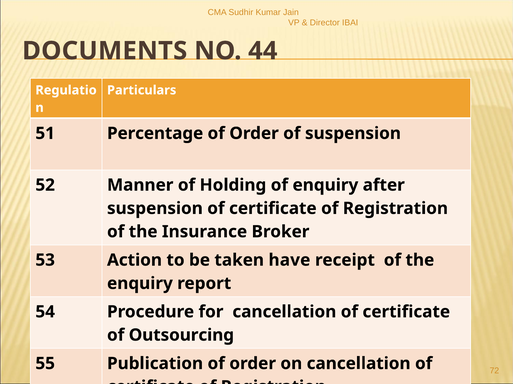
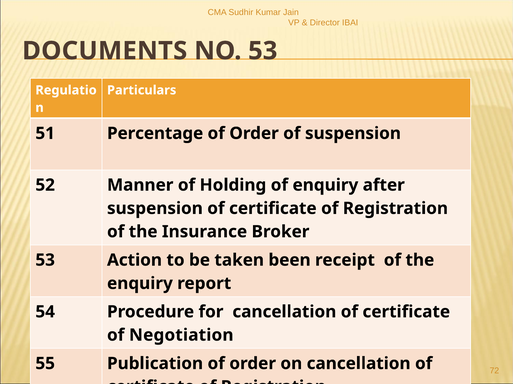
NO 44: 44 -> 53 (263, 51)
have: have -> been (290, 261)
Outsourcing: Outsourcing -> Negotiation (181, 336)
